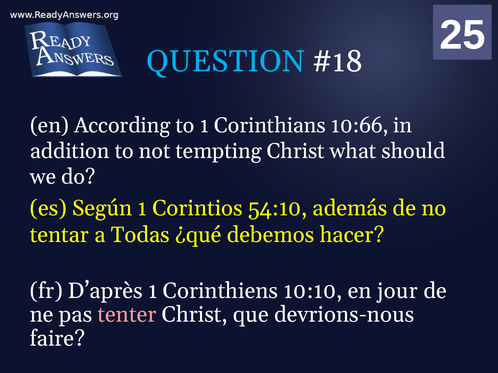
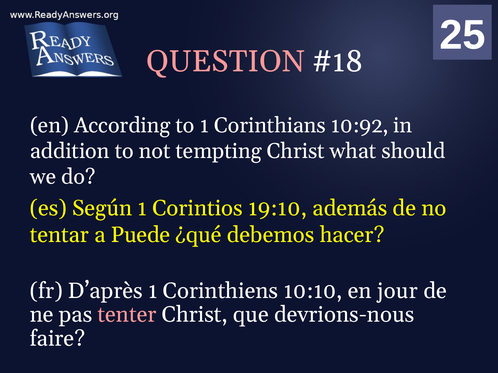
QUESTION colour: light blue -> pink (226, 61)
10:66: 10:66 -> 10:92 (360, 125)
54:10: 54:10 -> 19:10 (278, 209)
Todas: Todas -> Puede (140, 235)
